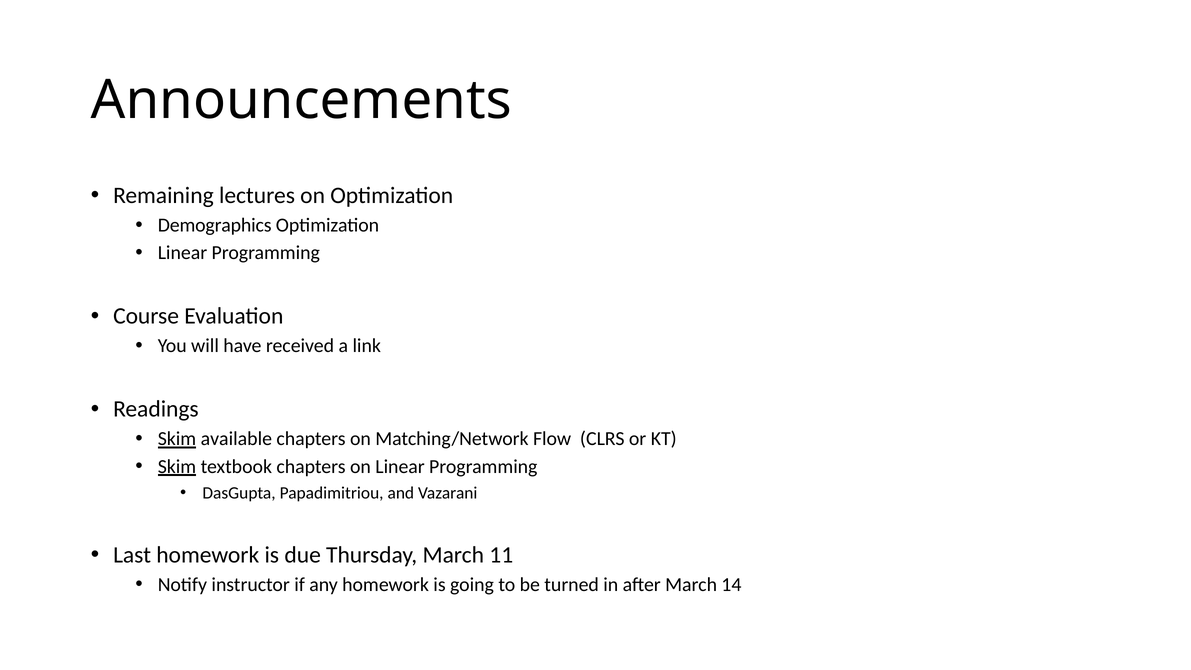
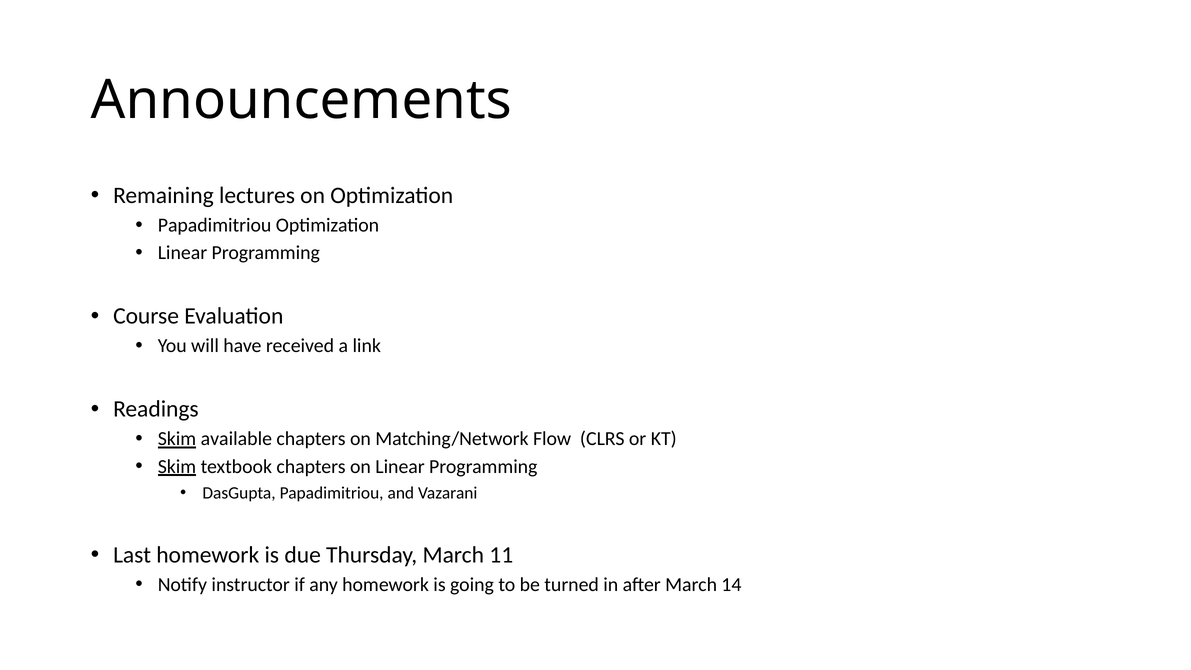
Demographics: Demographics -> Papadimitriou (215, 225)
